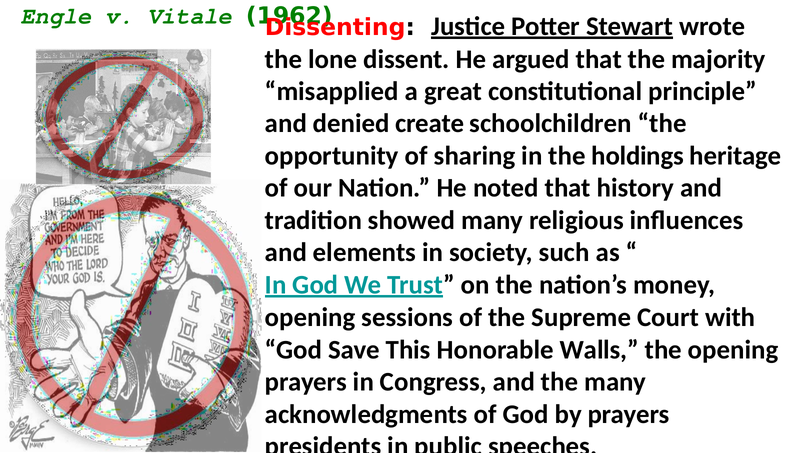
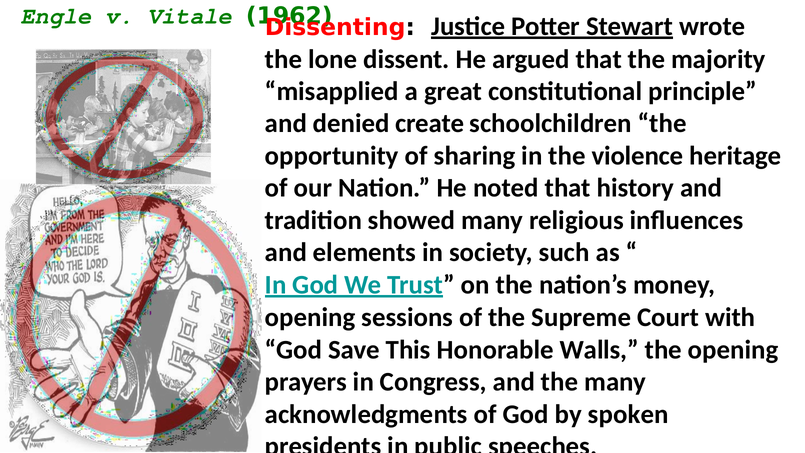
holdings: holdings -> violence (638, 156)
by prayers: prayers -> spoken (628, 414)
